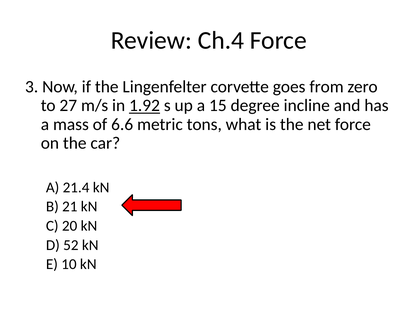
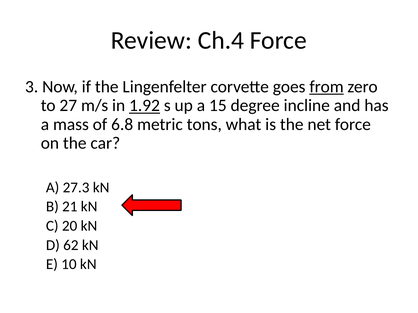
from underline: none -> present (327, 87)
6.6: 6.6 -> 6.8 (122, 125)
21.4: 21.4 -> 27.3 (76, 188)
52: 52 -> 62 (71, 245)
